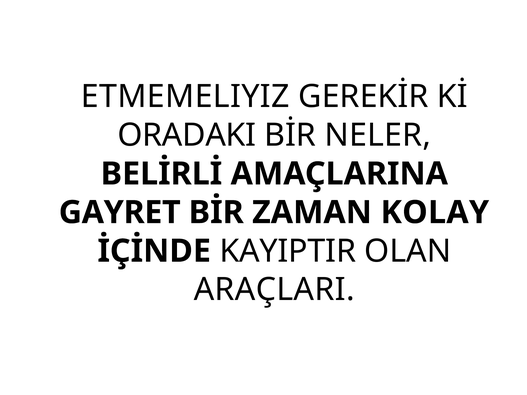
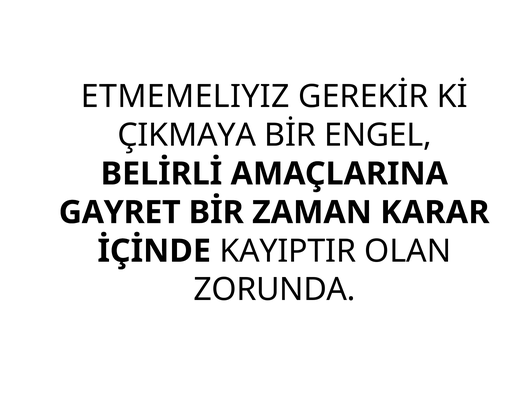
ORADAKI: ORADAKI -> ÇIKMAYA (187, 135)
NELER: NELER -> ENGEL (378, 135)
KOLAY: KOLAY -> KARAR (435, 213)
ARAÇLARI: ARAÇLARI -> ZORUNDA (275, 290)
